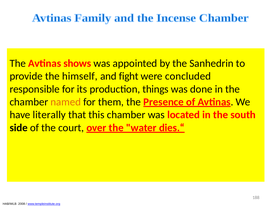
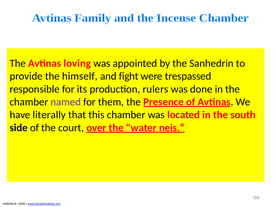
shows: shows -> loving (77, 63)
concluded: concluded -> trespassed (188, 76)
things: things -> rulers (155, 89)
named colour: orange -> purple (66, 102)
dies.“: dies.“ -> neis.“ (172, 128)
